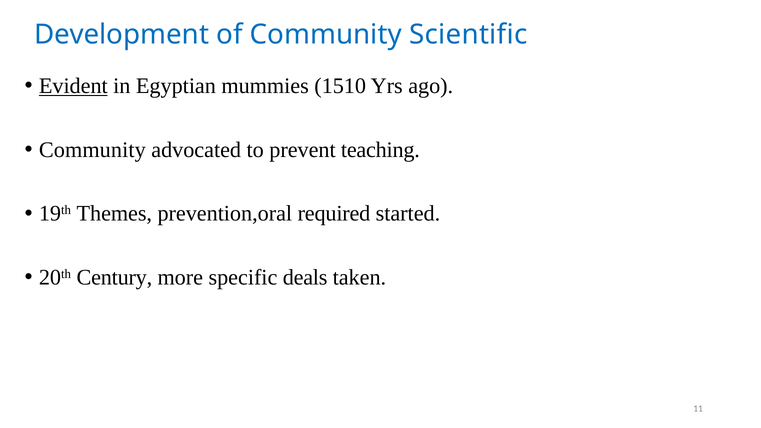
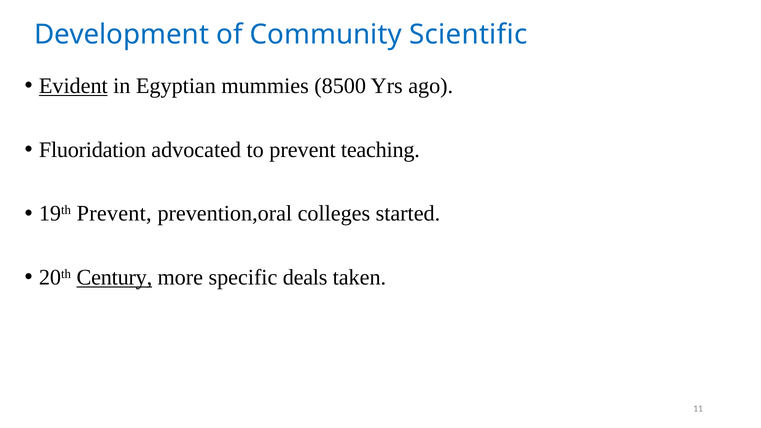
1510: 1510 -> 8500 (340, 86)
Community: Community -> Fluoridation (93, 150)
19th Themes: Themes -> Prevent (114, 214)
required: required -> colleges (334, 214)
Century underline: none -> present (114, 277)
